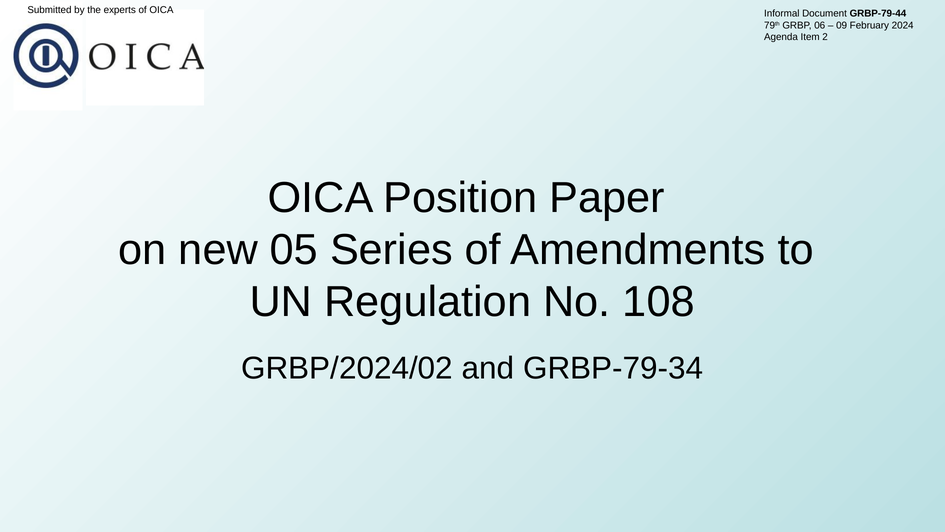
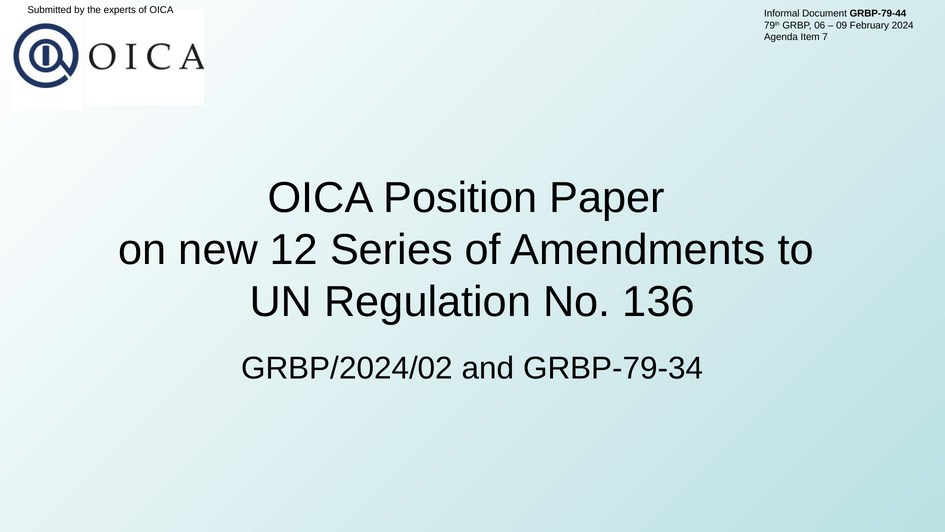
2: 2 -> 7 (825, 37)
05: 05 -> 12 (294, 250)
108: 108 -> 136 (659, 302)
